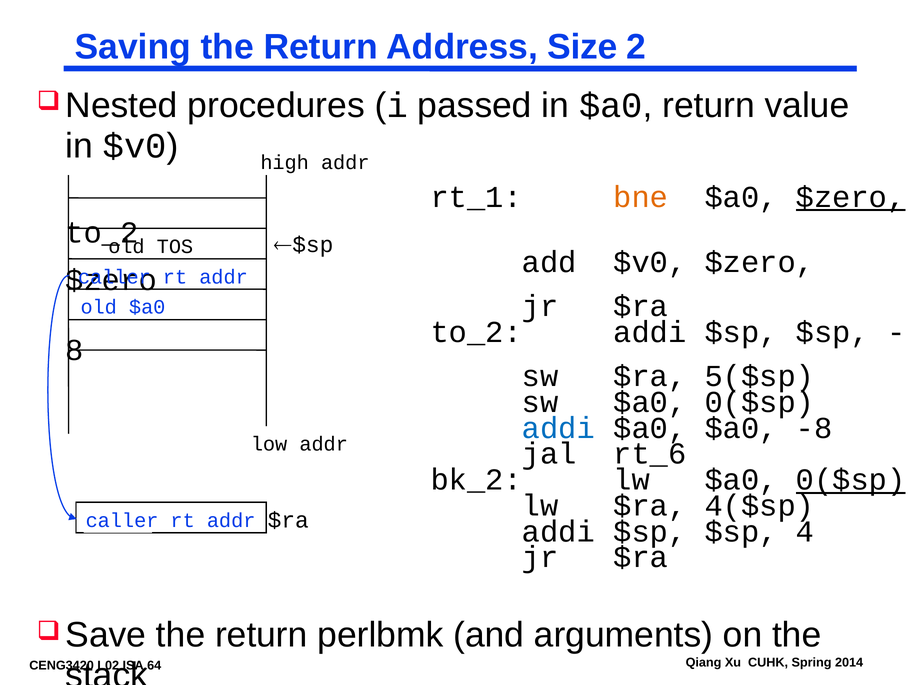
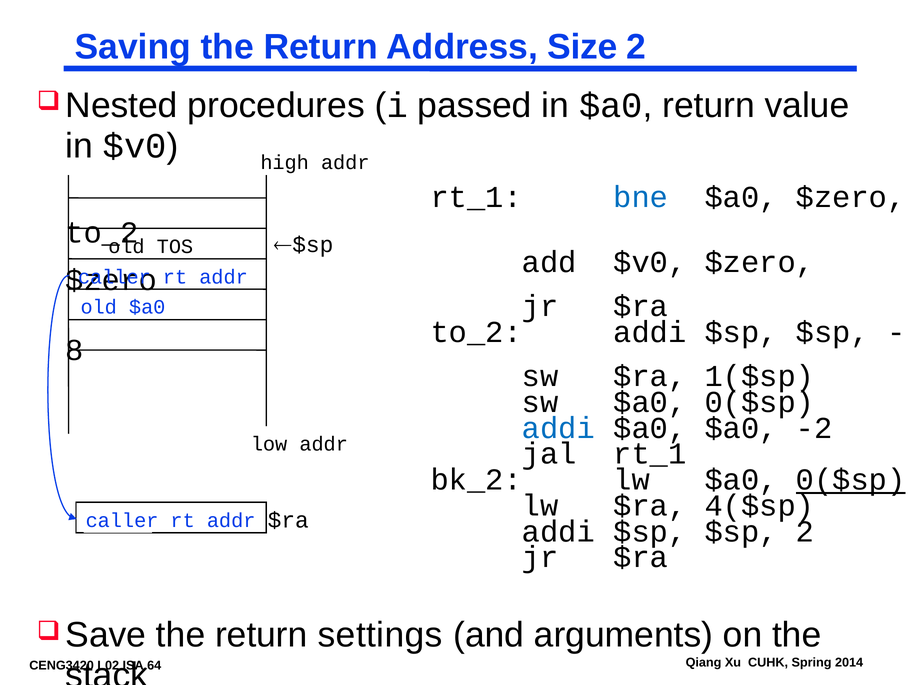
bne colour: orange -> blue (641, 197)
$zero underline: present -> none (851, 197)
5($sp: 5($sp -> 1($sp (759, 376)
-8: -8 -> -2 (814, 428)
jal rt_6: rt_6 -> rt_1 (650, 454)
$sp 4: 4 -> 2 (805, 531)
perlbmk: perlbmk -> settings (380, 635)
